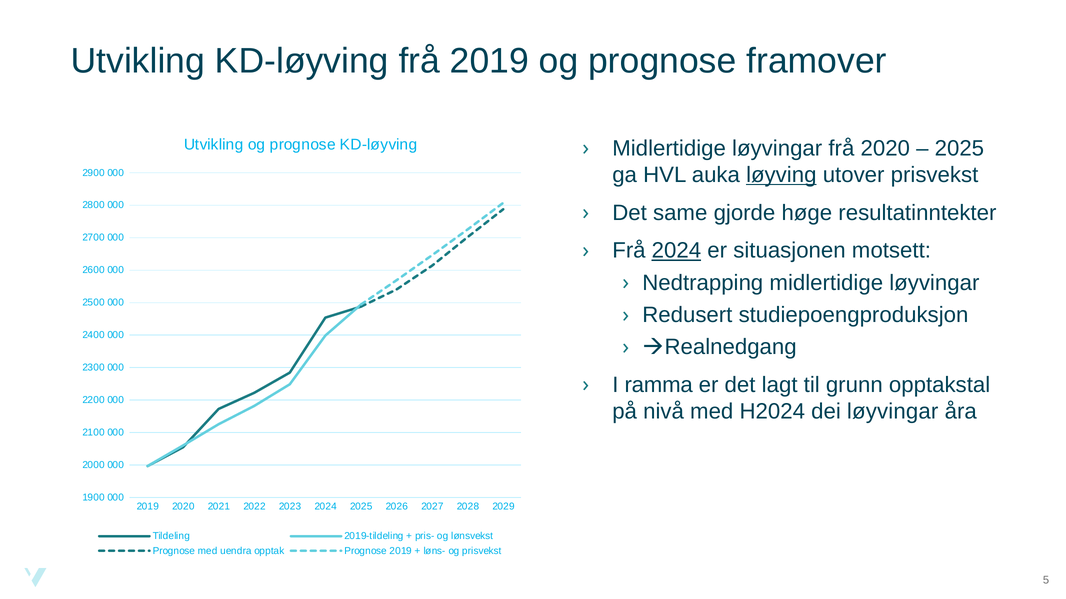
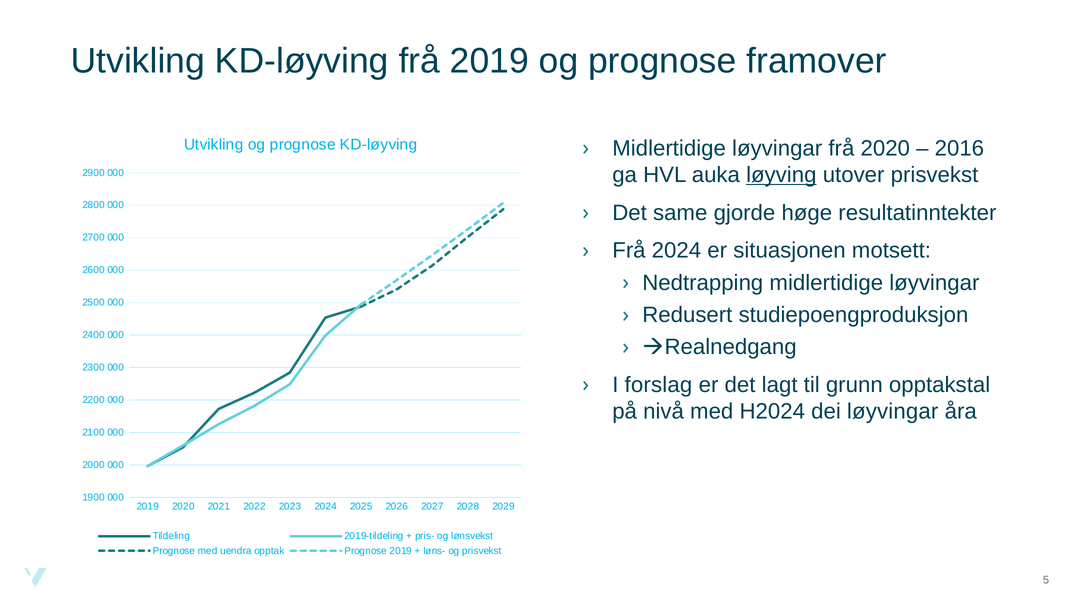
2025: 2025 -> 2016 (959, 149)
2024 underline: present -> none (676, 251)
ramma: ramma -> forslag (658, 385)
